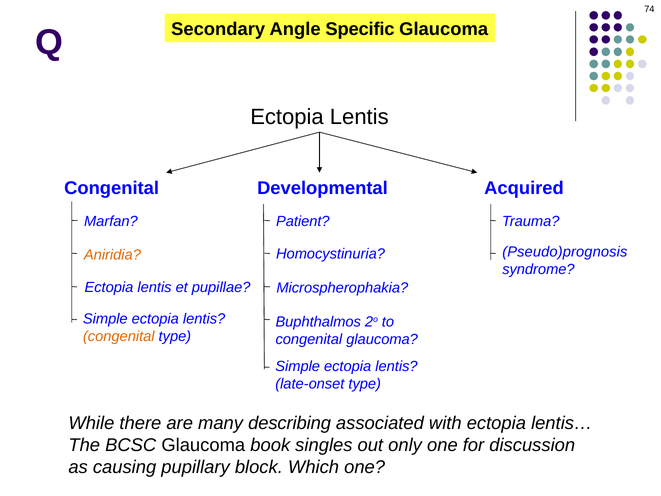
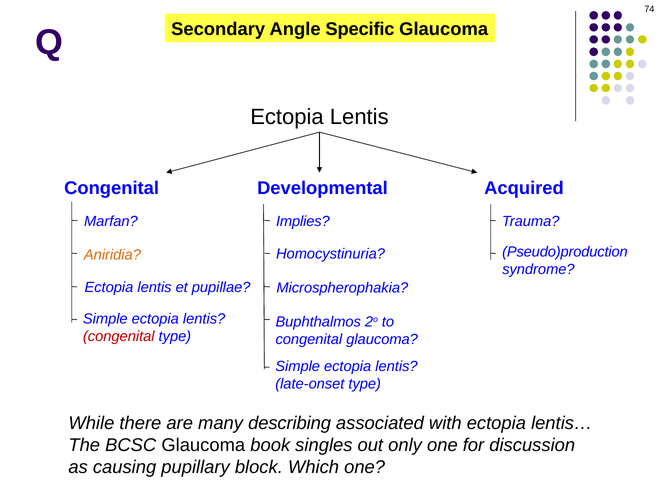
Patient: Patient -> Implies (303, 221)
Pseudo)prognosis: Pseudo)prognosis -> Pseudo)production (565, 252)
congenital colour: orange -> red (119, 336)
